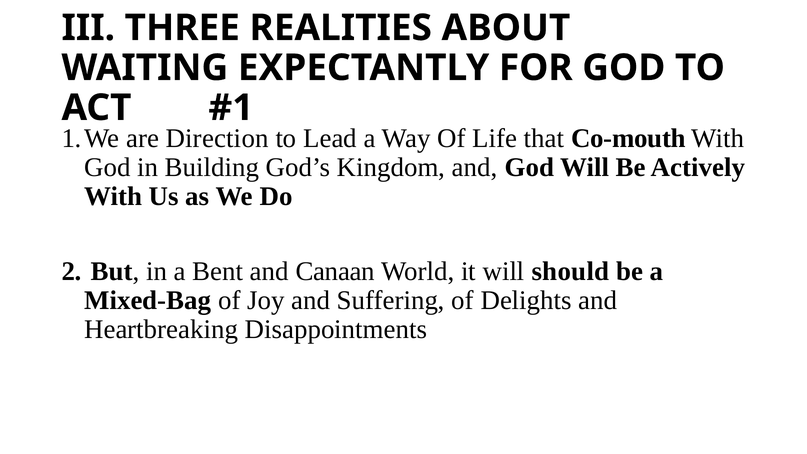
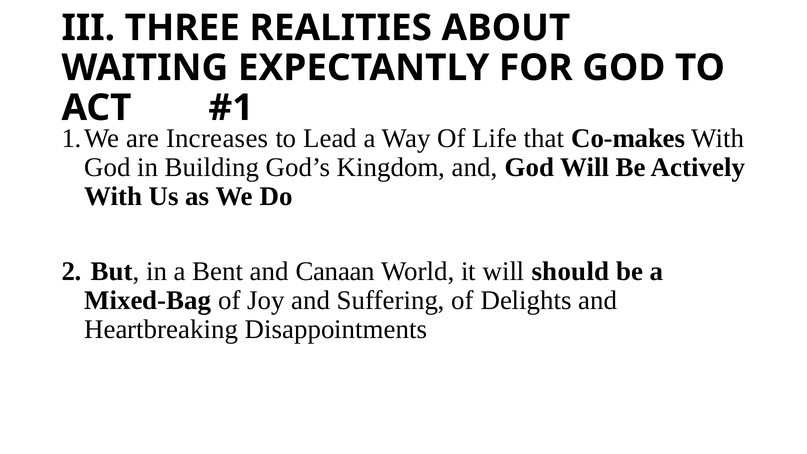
Direction: Direction -> Increases (217, 138)
Co-mouth: Co-mouth -> Co-makes (628, 138)
